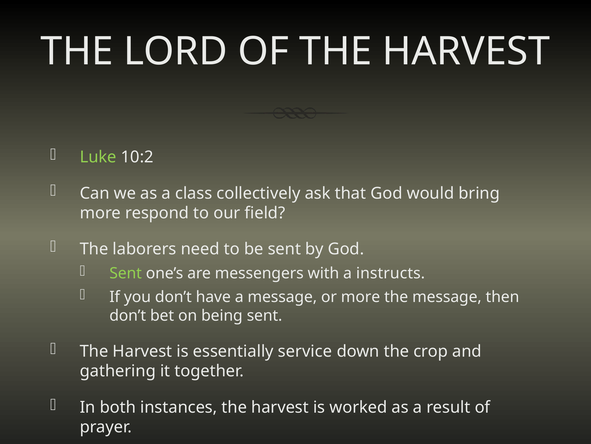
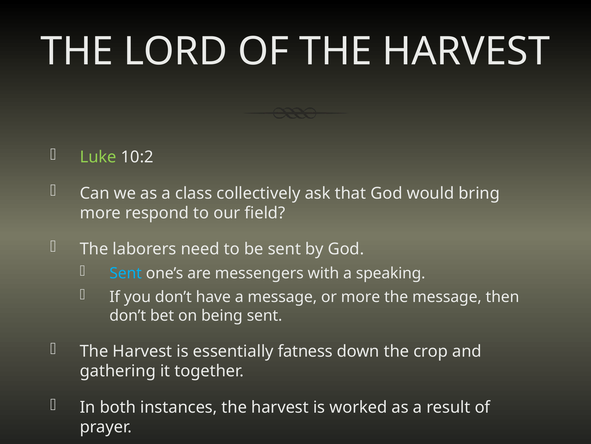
Sent colour: light green -> light blue (126, 273)
instructs: instructs -> speaking (391, 273)
service: service -> fatness (305, 351)
